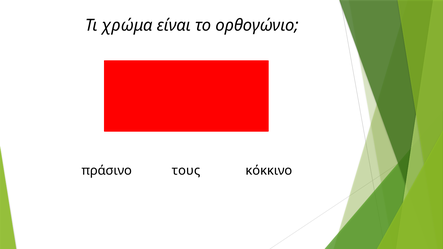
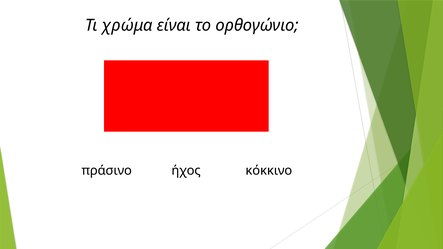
τους: τους -> ήχος (186, 171)
